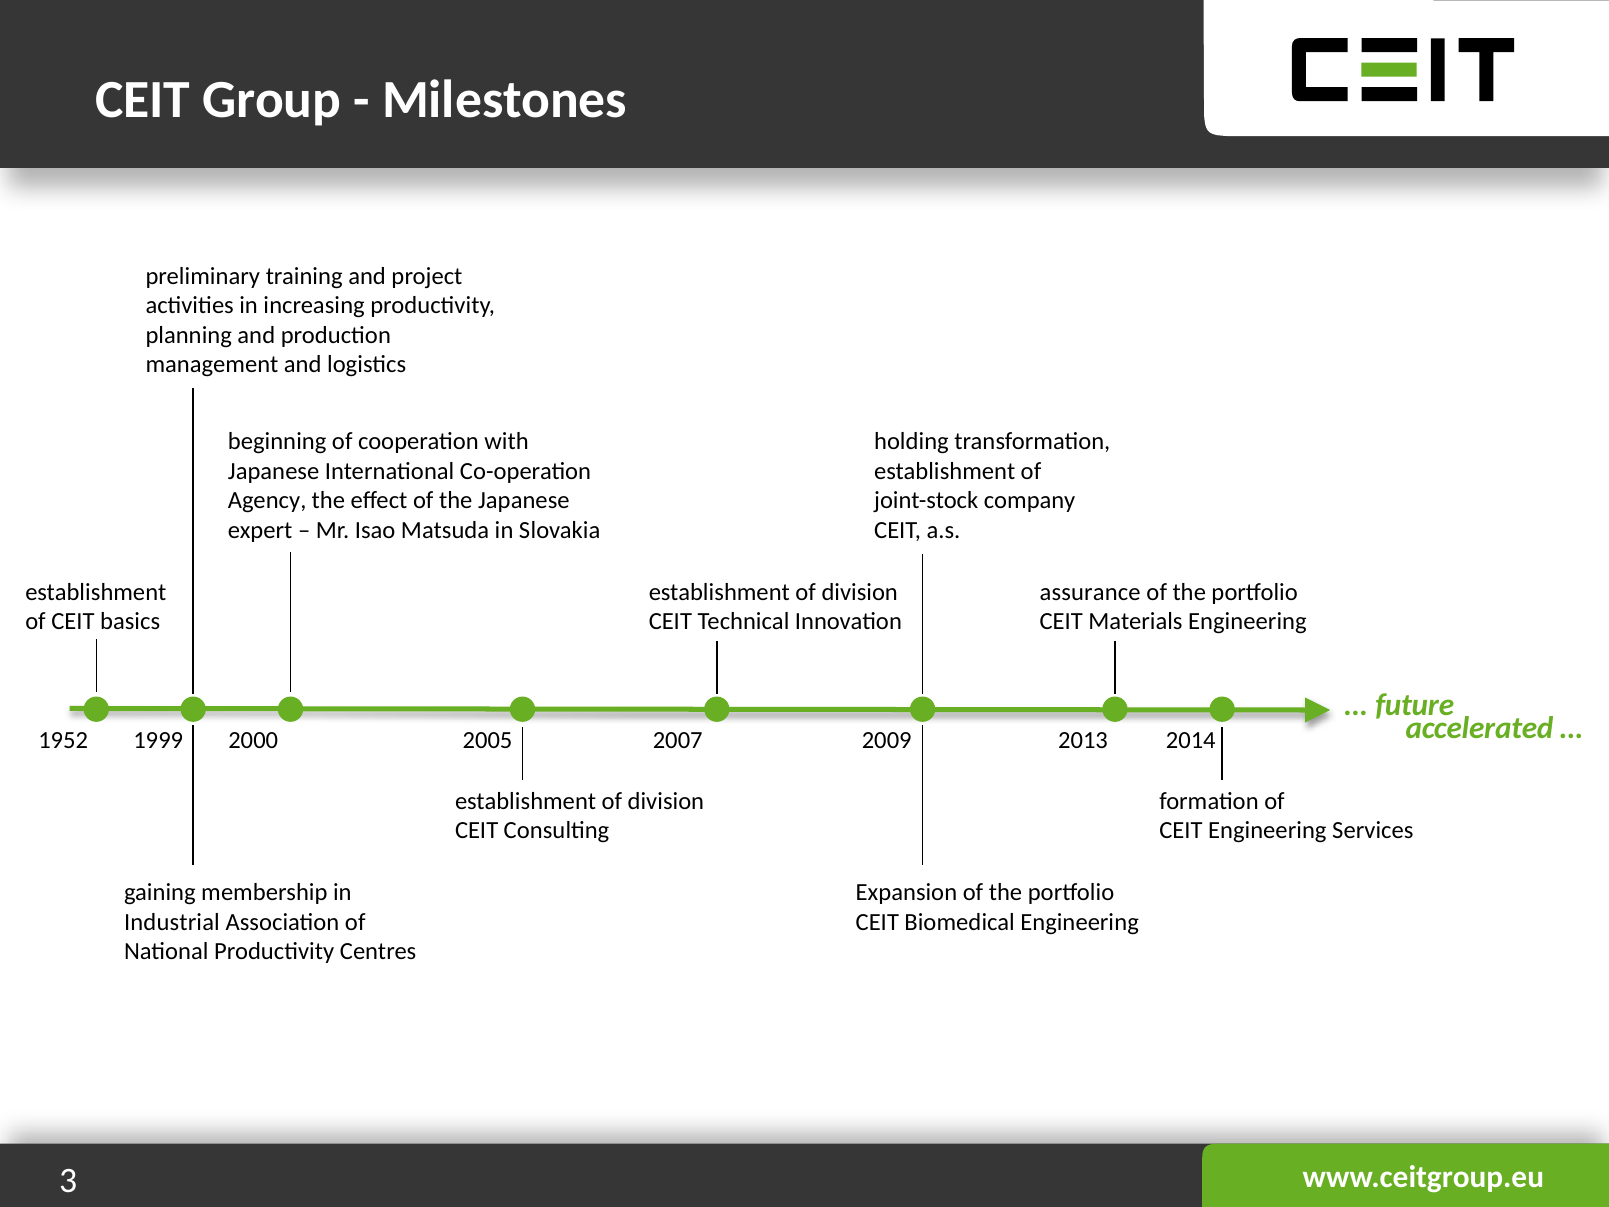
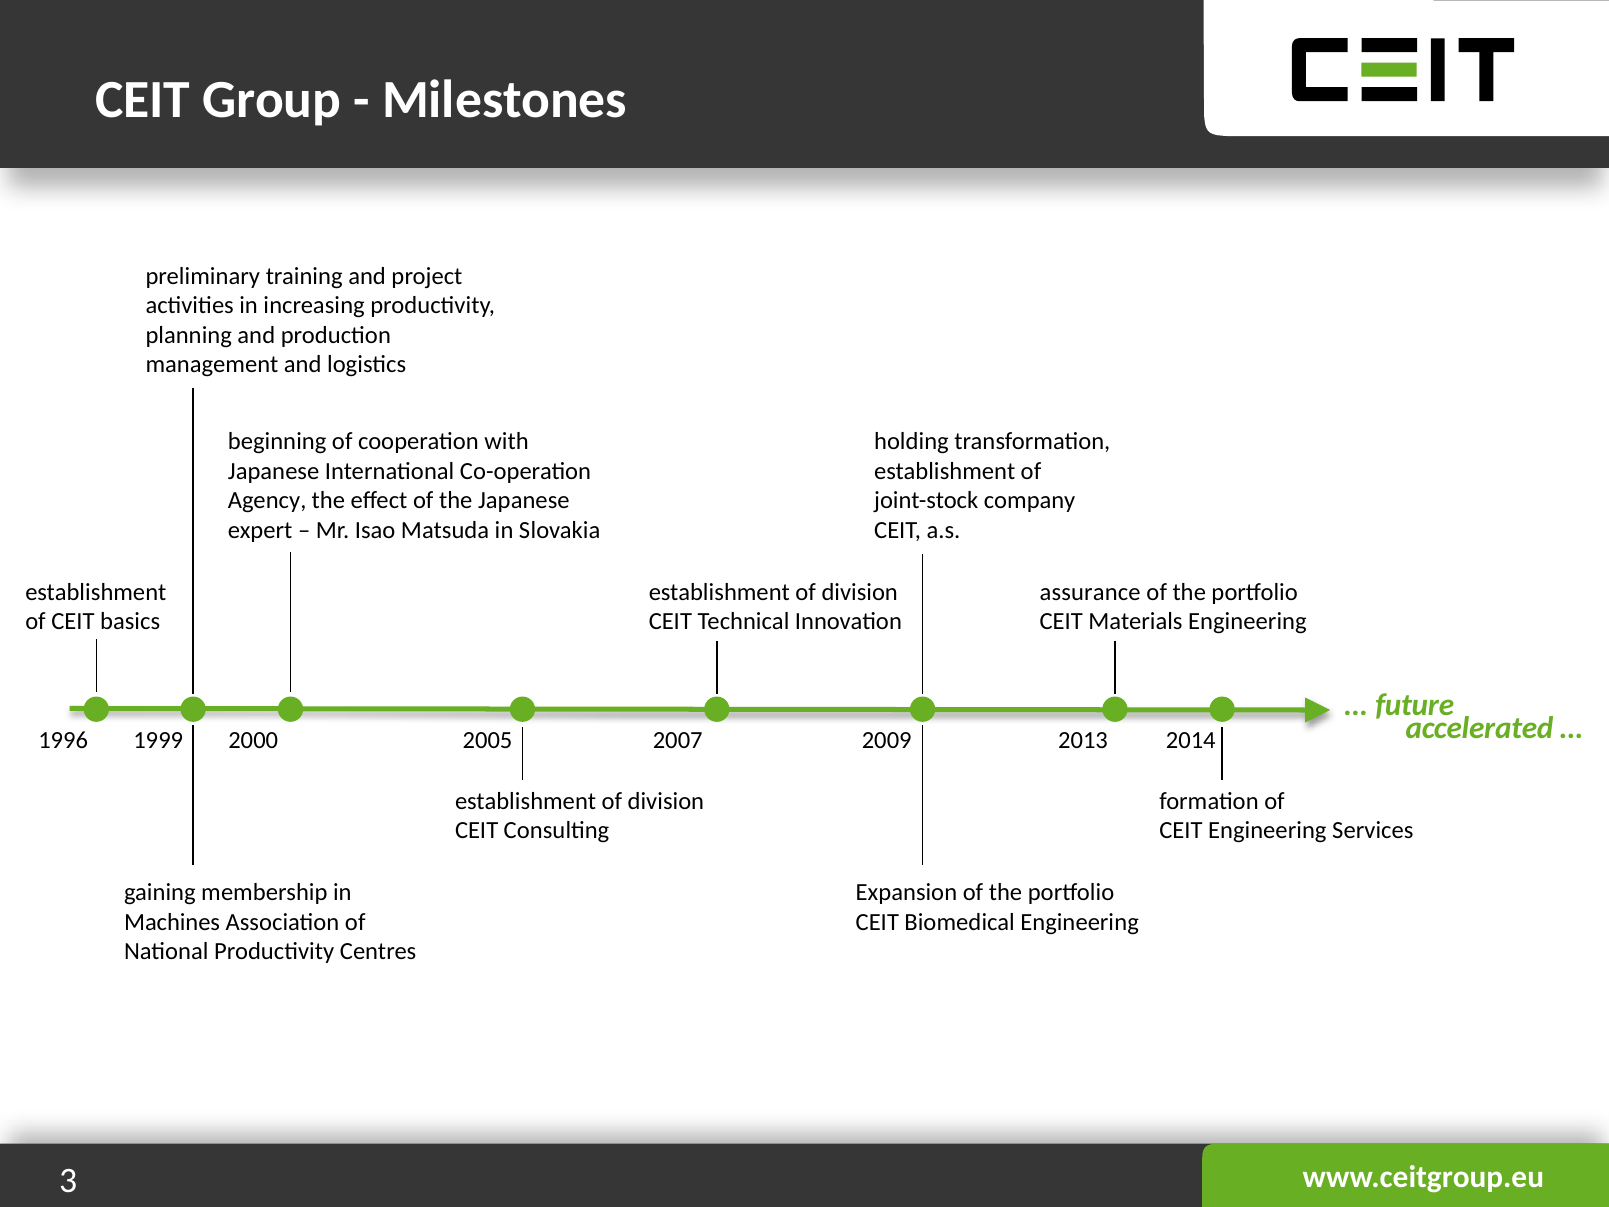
1952: 1952 -> 1996 (63, 740)
Industrial: Industrial -> Machines (172, 922)
